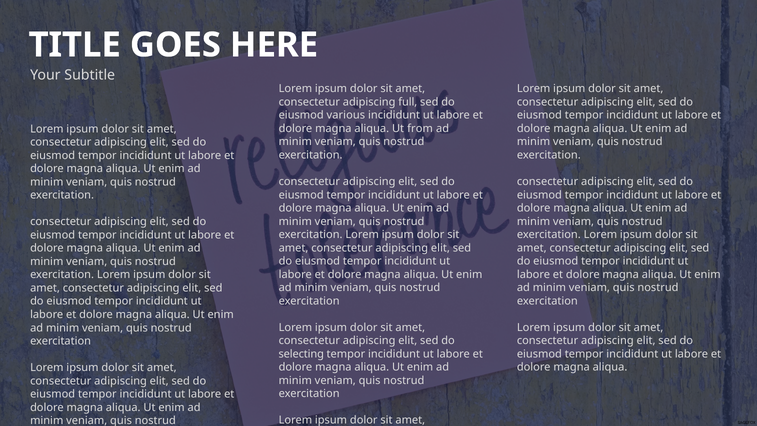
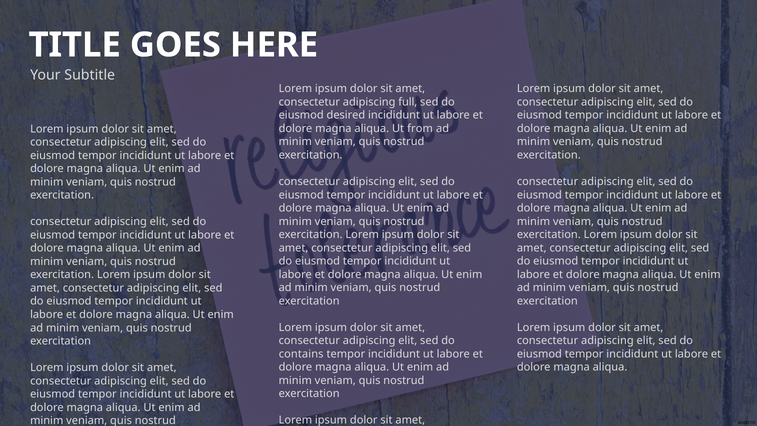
various: various -> desired (346, 115)
selecting: selecting -> contains (301, 354)
